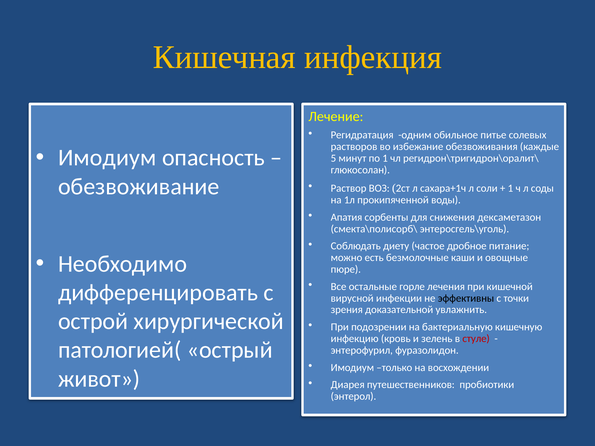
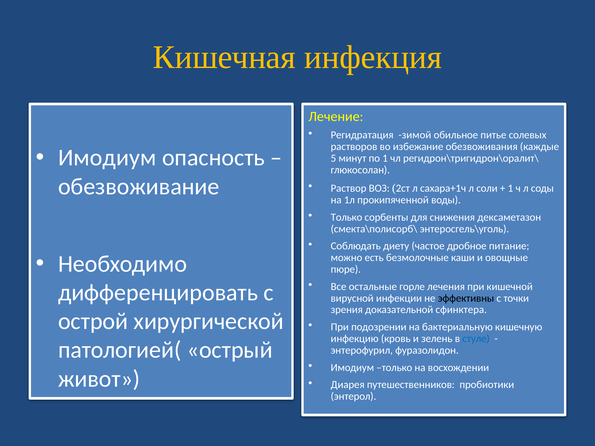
одним: одним -> зимой (415, 135)
Апатия: Апатия -> Только (347, 217)
увлажнить: увлажнить -> сфинктера (461, 310)
стуле colour: red -> blue (476, 339)
